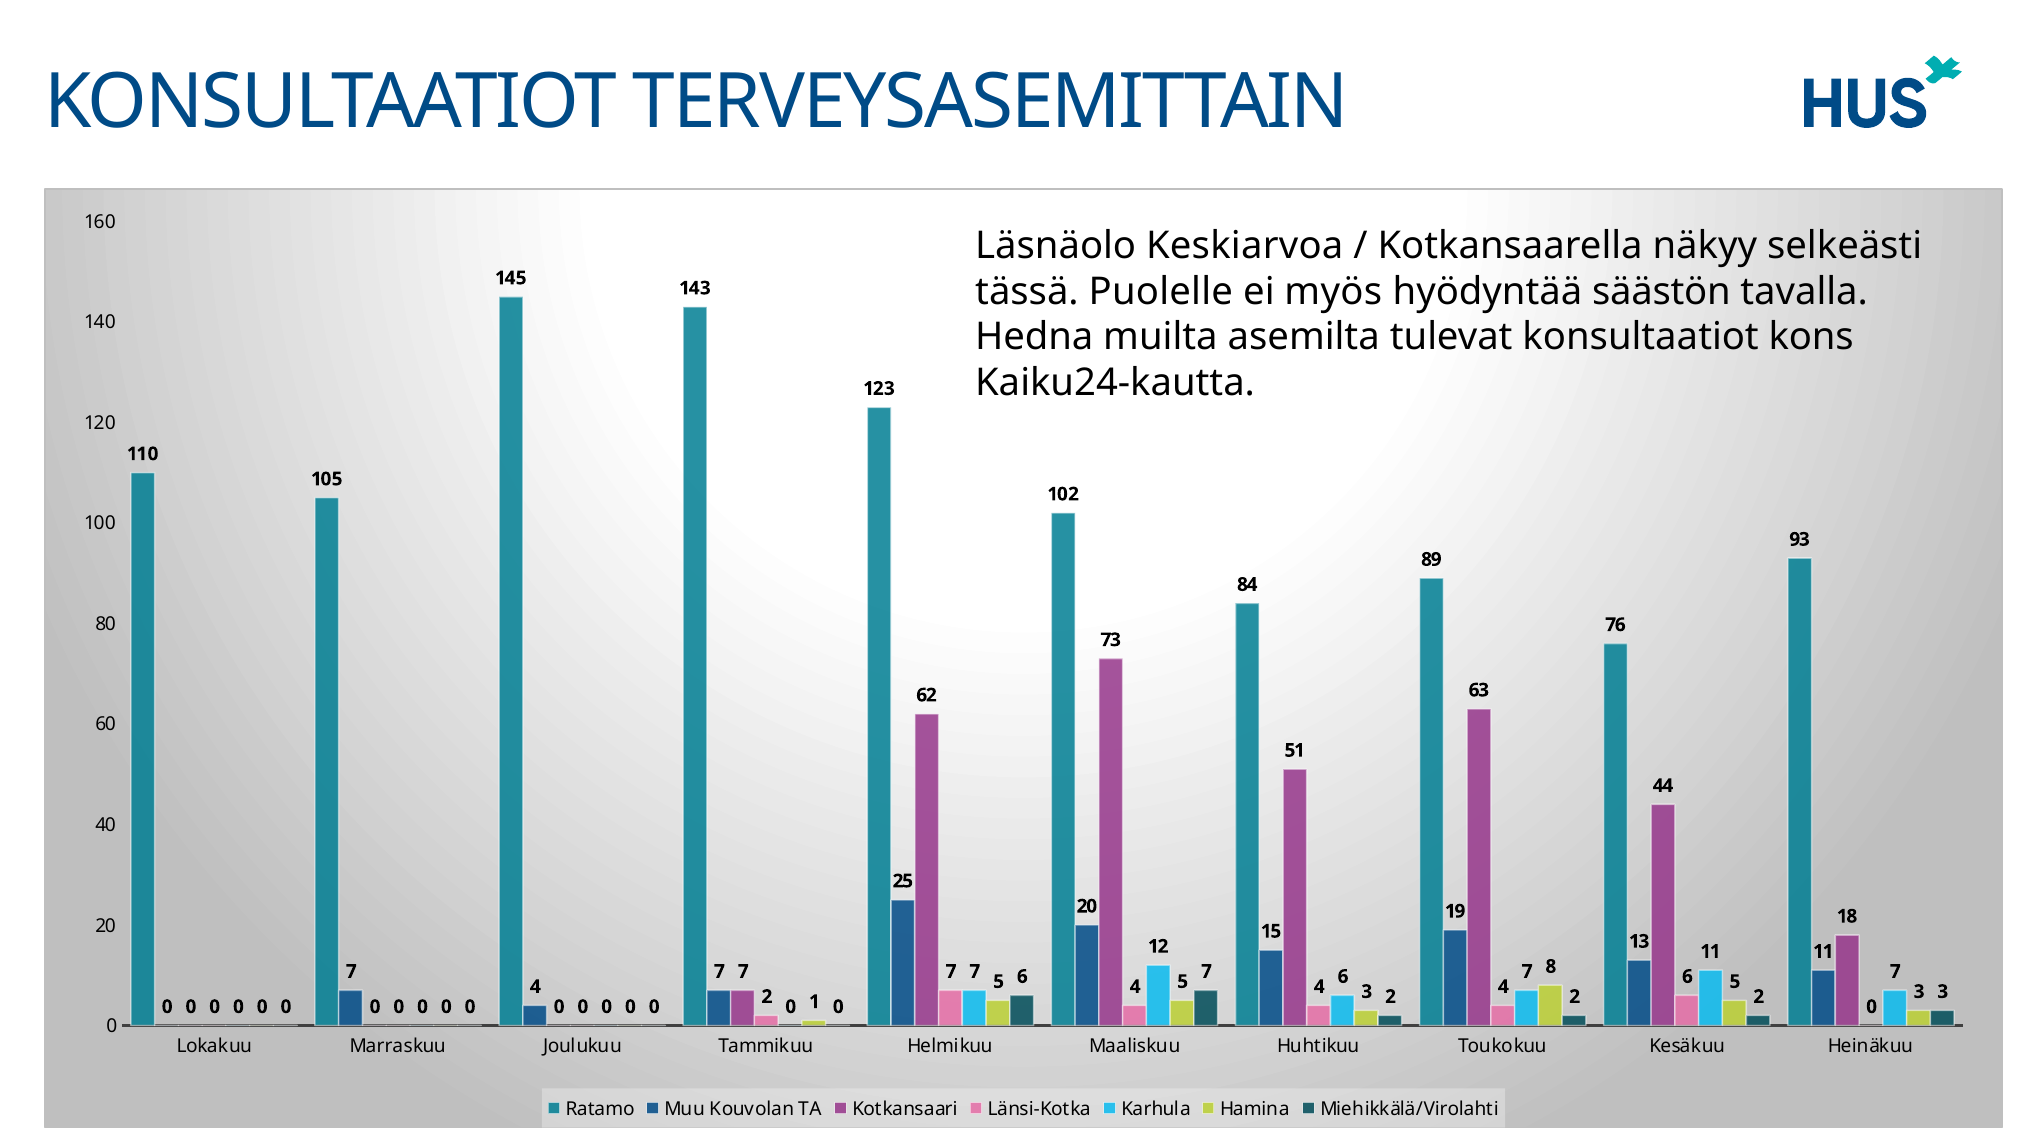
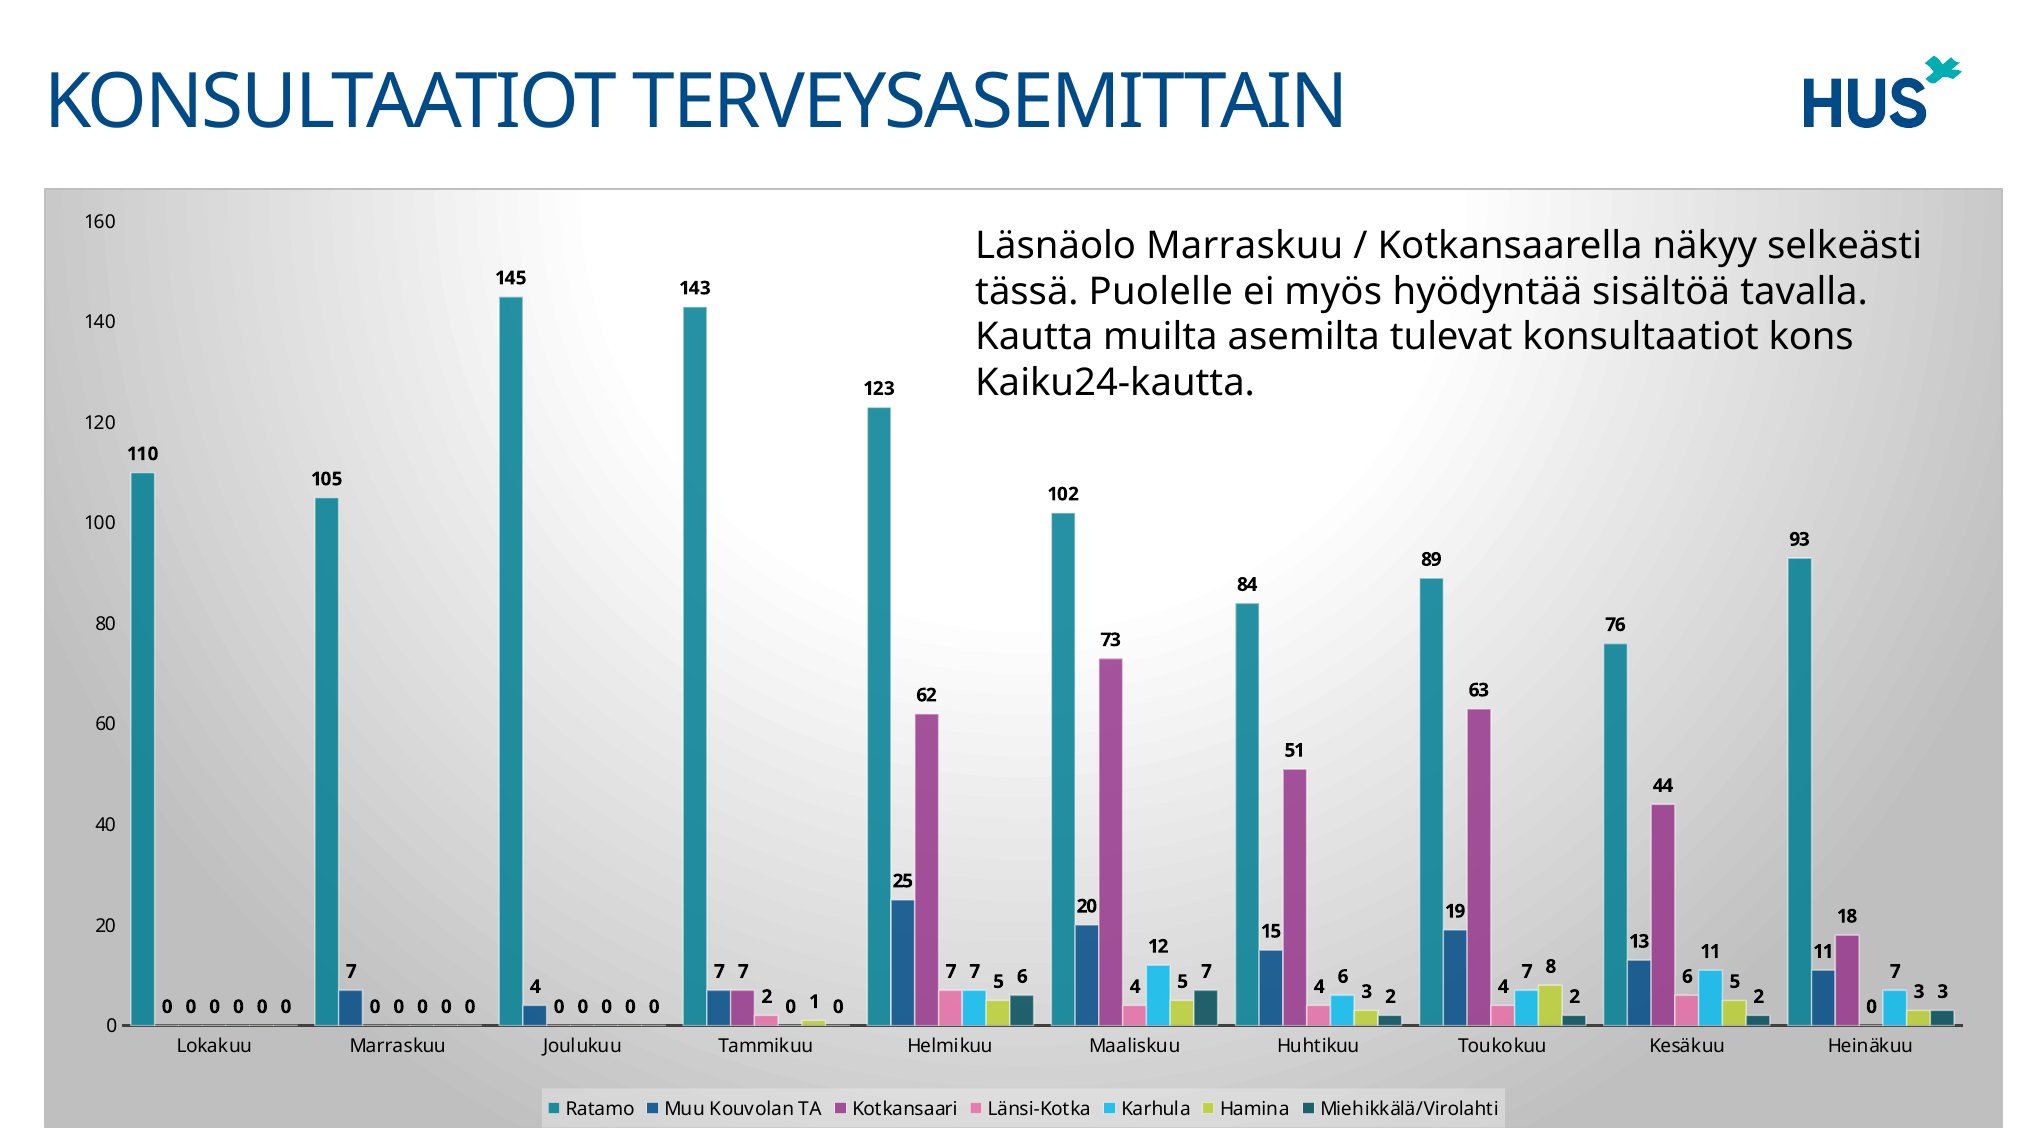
Läsnäolo Keskiarvoa: Keskiarvoa -> Marraskuu (1245, 245)
säästön: säästön -> sisältöä (1661, 291)
Hedna: Hedna -> Kautta (1034, 337)
